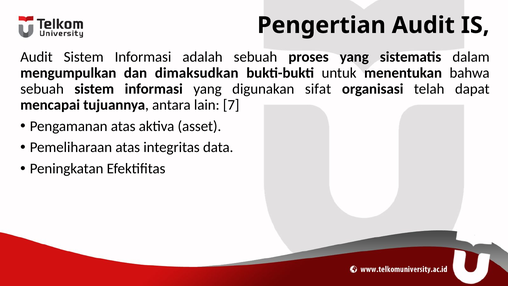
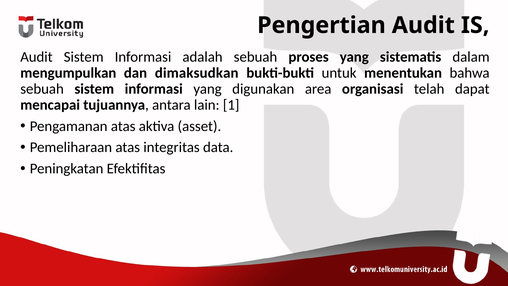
sifat: sifat -> area (318, 89)
7: 7 -> 1 (231, 105)
